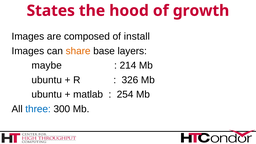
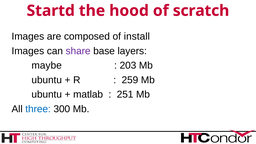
States: States -> Startd (51, 11)
growth: growth -> scratch (201, 11)
share colour: orange -> purple (78, 51)
214: 214 -> 203 (128, 65)
326: 326 -> 259 (130, 80)
254: 254 -> 251 (125, 94)
